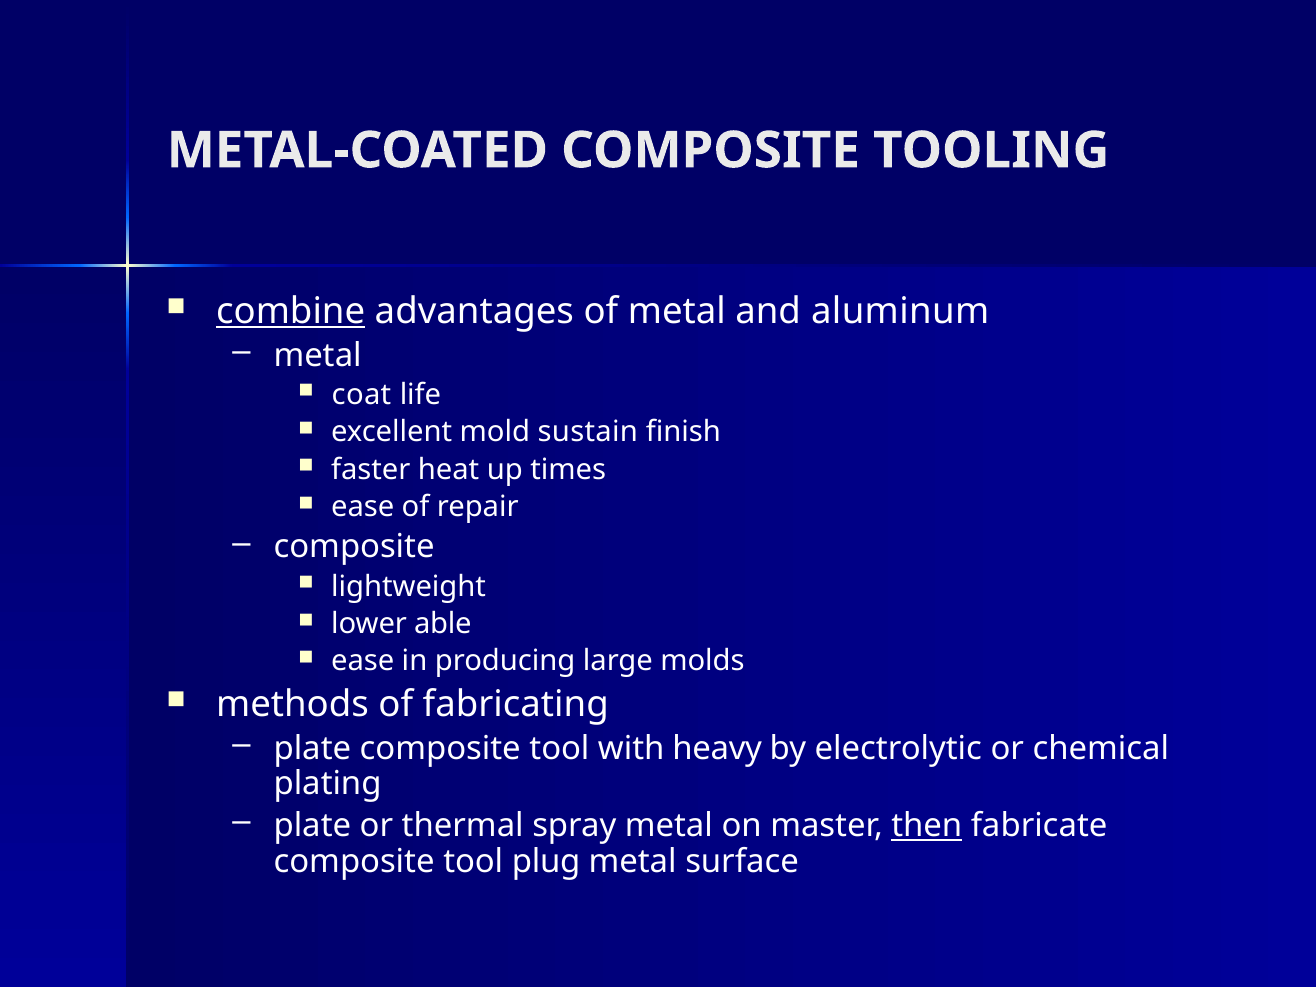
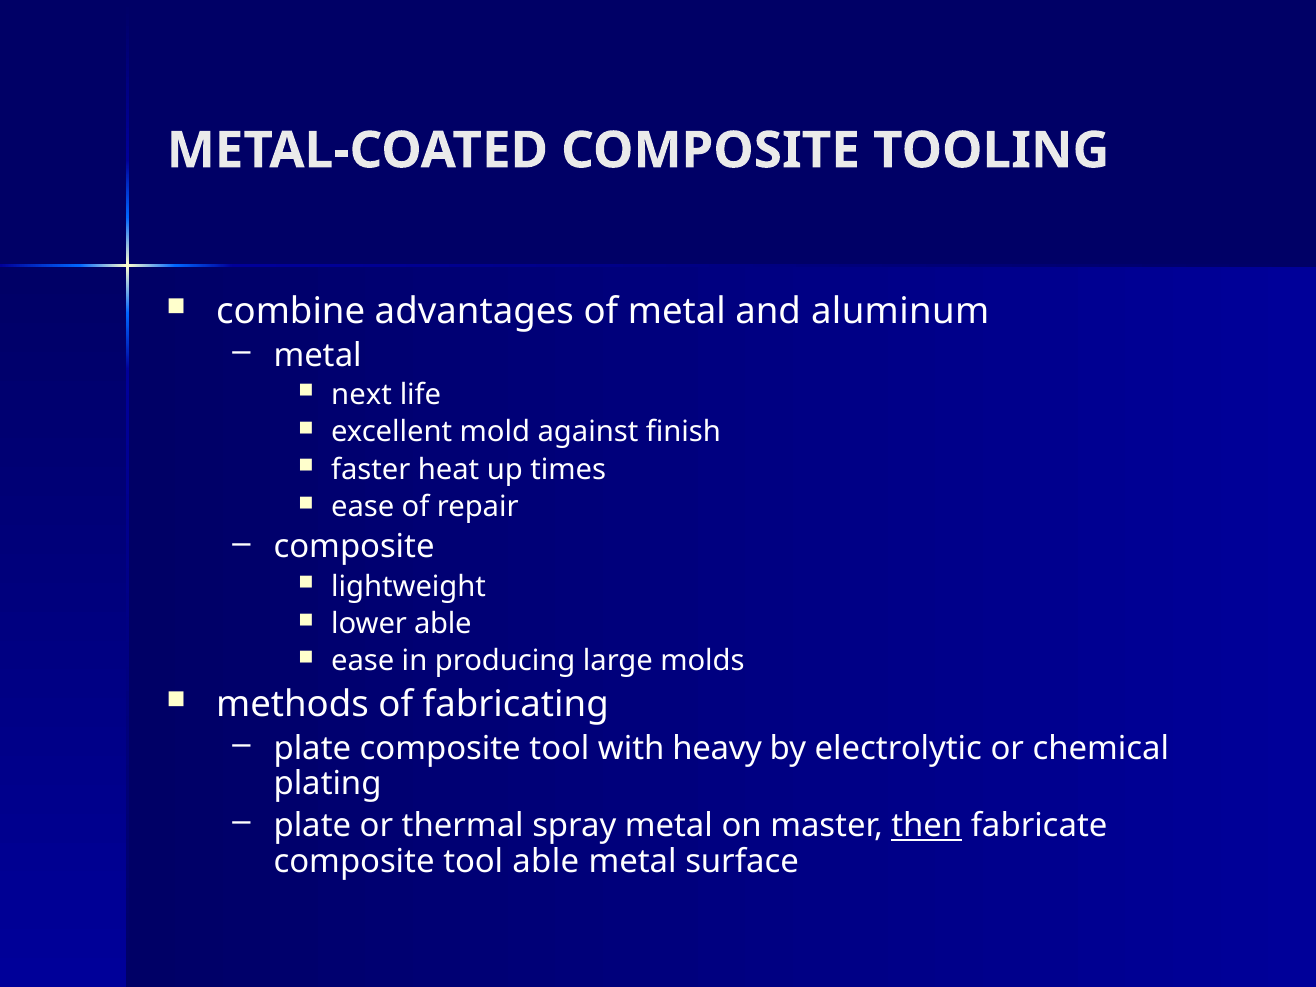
combine underline: present -> none (291, 311)
coat: coat -> next (362, 395)
sustain: sustain -> against (588, 432)
tool plug: plug -> able (546, 861)
